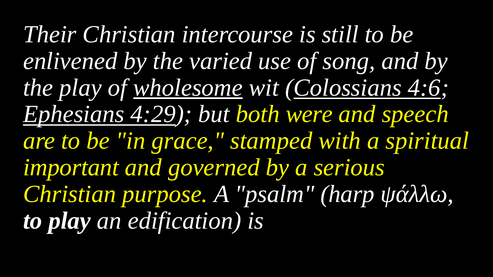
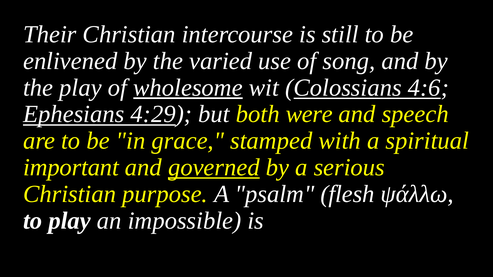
governed underline: none -> present (214, 168)
harp: harp -> flesh (347, 194)
edification: edification -> impossible (185, 221)
